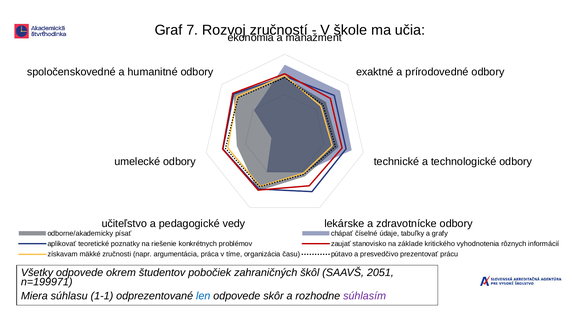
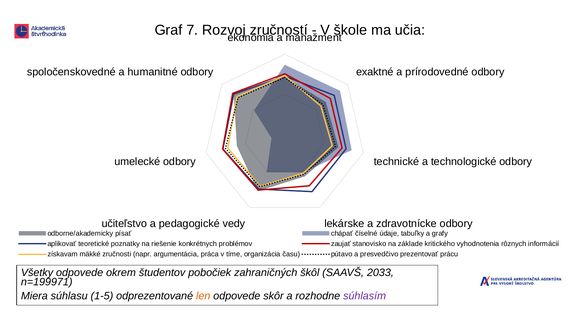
2051: 2051 -> 2033 (380, 272)
1-1: 1-1 -> 1-5 (102, 296)
len colour: blue -> orange (203, 296)
